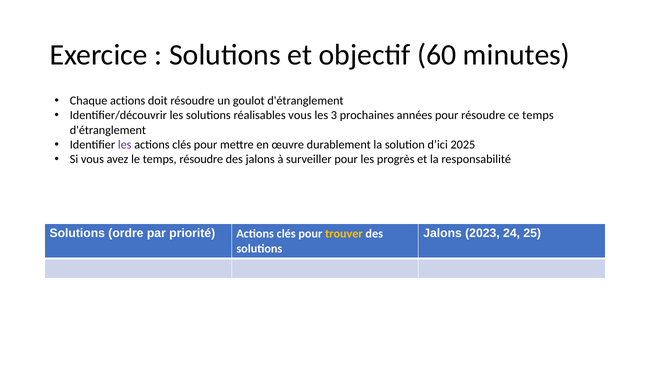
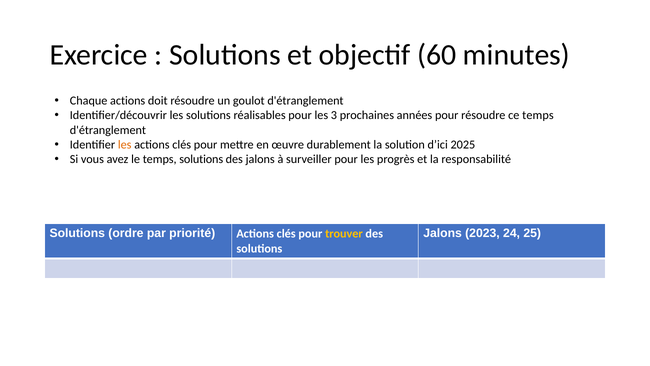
réalisables vous: vous -> pour (300, 115)
les colour: purple -> orange (125, 145)
temps résoudre: résoudre -> solutions (201, 159)
